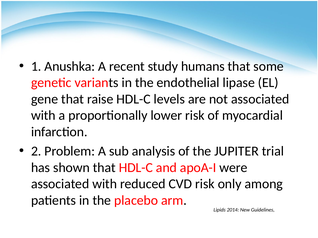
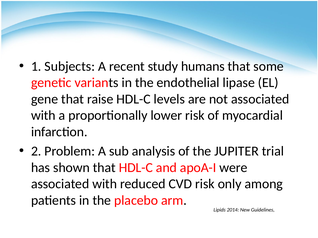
Anushka: Anushka -> Subjects (70, 66)
